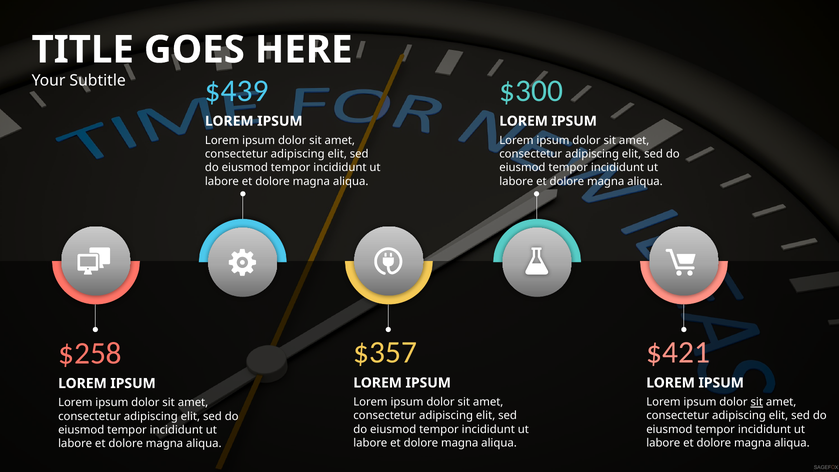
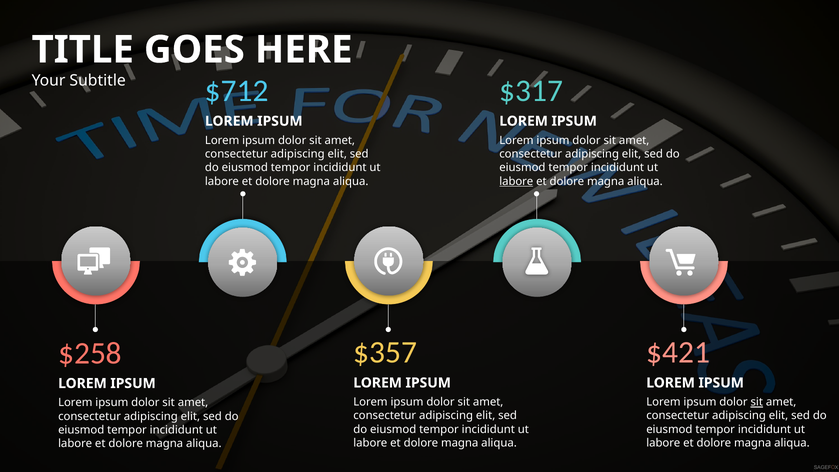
$439: $439 -> $712 (237, 91)
$300: $300 -> $317 (531, 91)
labore underline: none -> present (516, 181)
